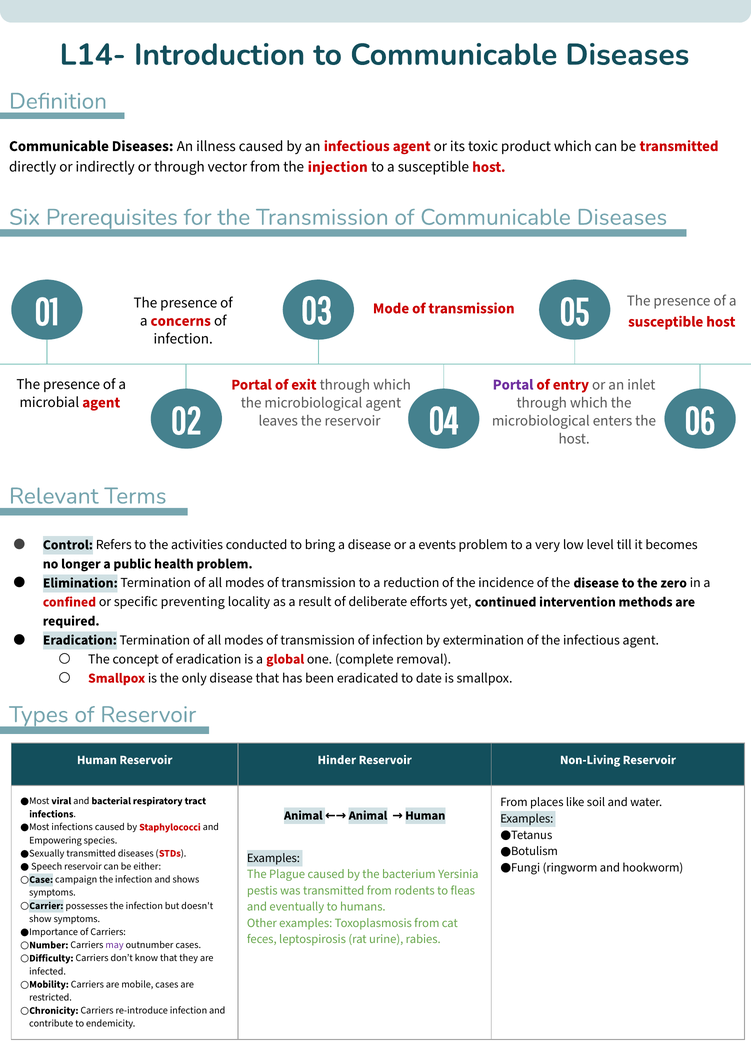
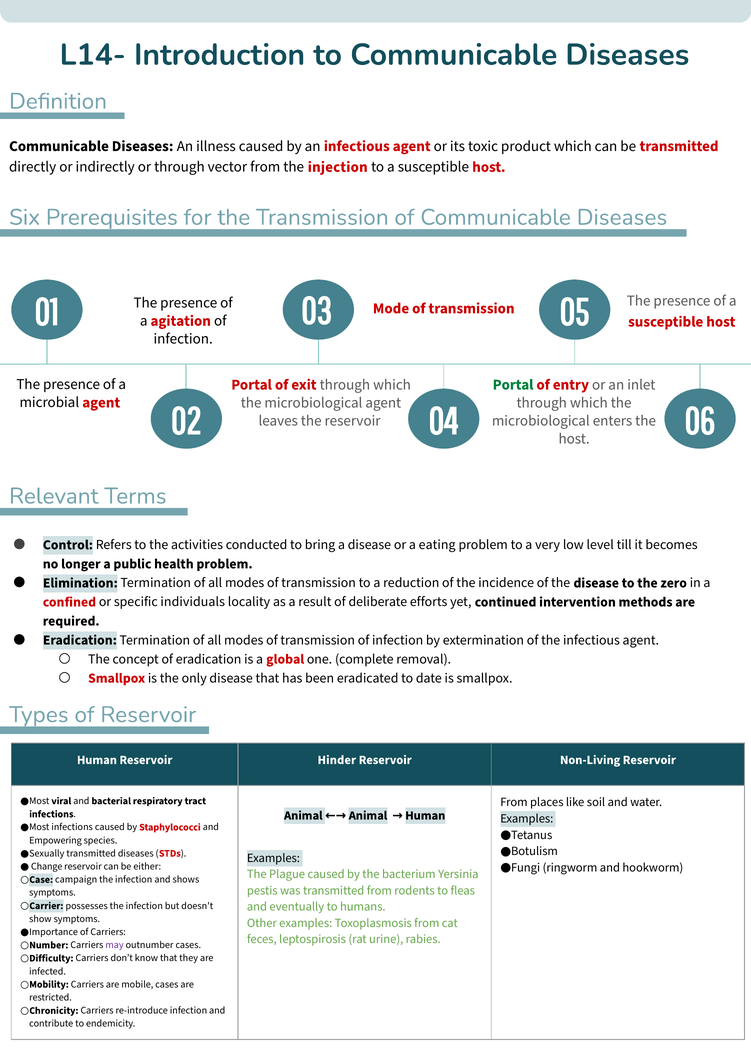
concerns: concerns -> agitation (181, 321)
Portal colour: purple -> green (513, 385)
events: events -> eating (437, 545)
preventing: preventing -> individuals (193, 602)
Speech: Speech -> Change (47, 867)
